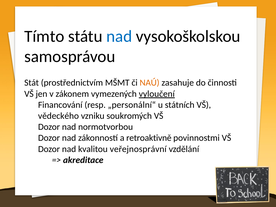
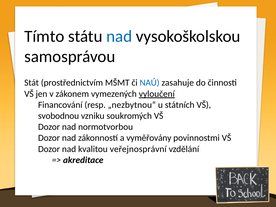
NAÚ colour: orange -> blue (150, 83)
„personální“: „personální“ -> „nezbytnou“ (132, 105)
vědeckého: vědeckého -> svobodnou (59, 116)
retroaktivně: retroaktivně -> vyměřovány (149, 138)
